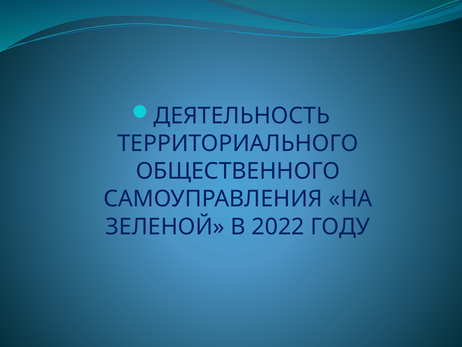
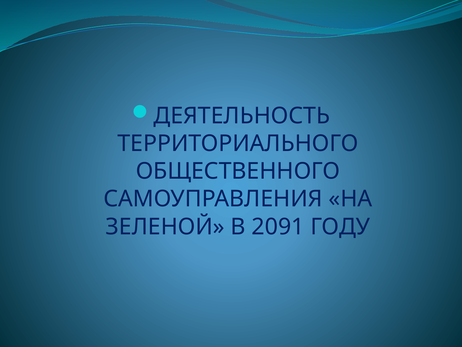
2022: 2022 -> 2091 (278, 226)
